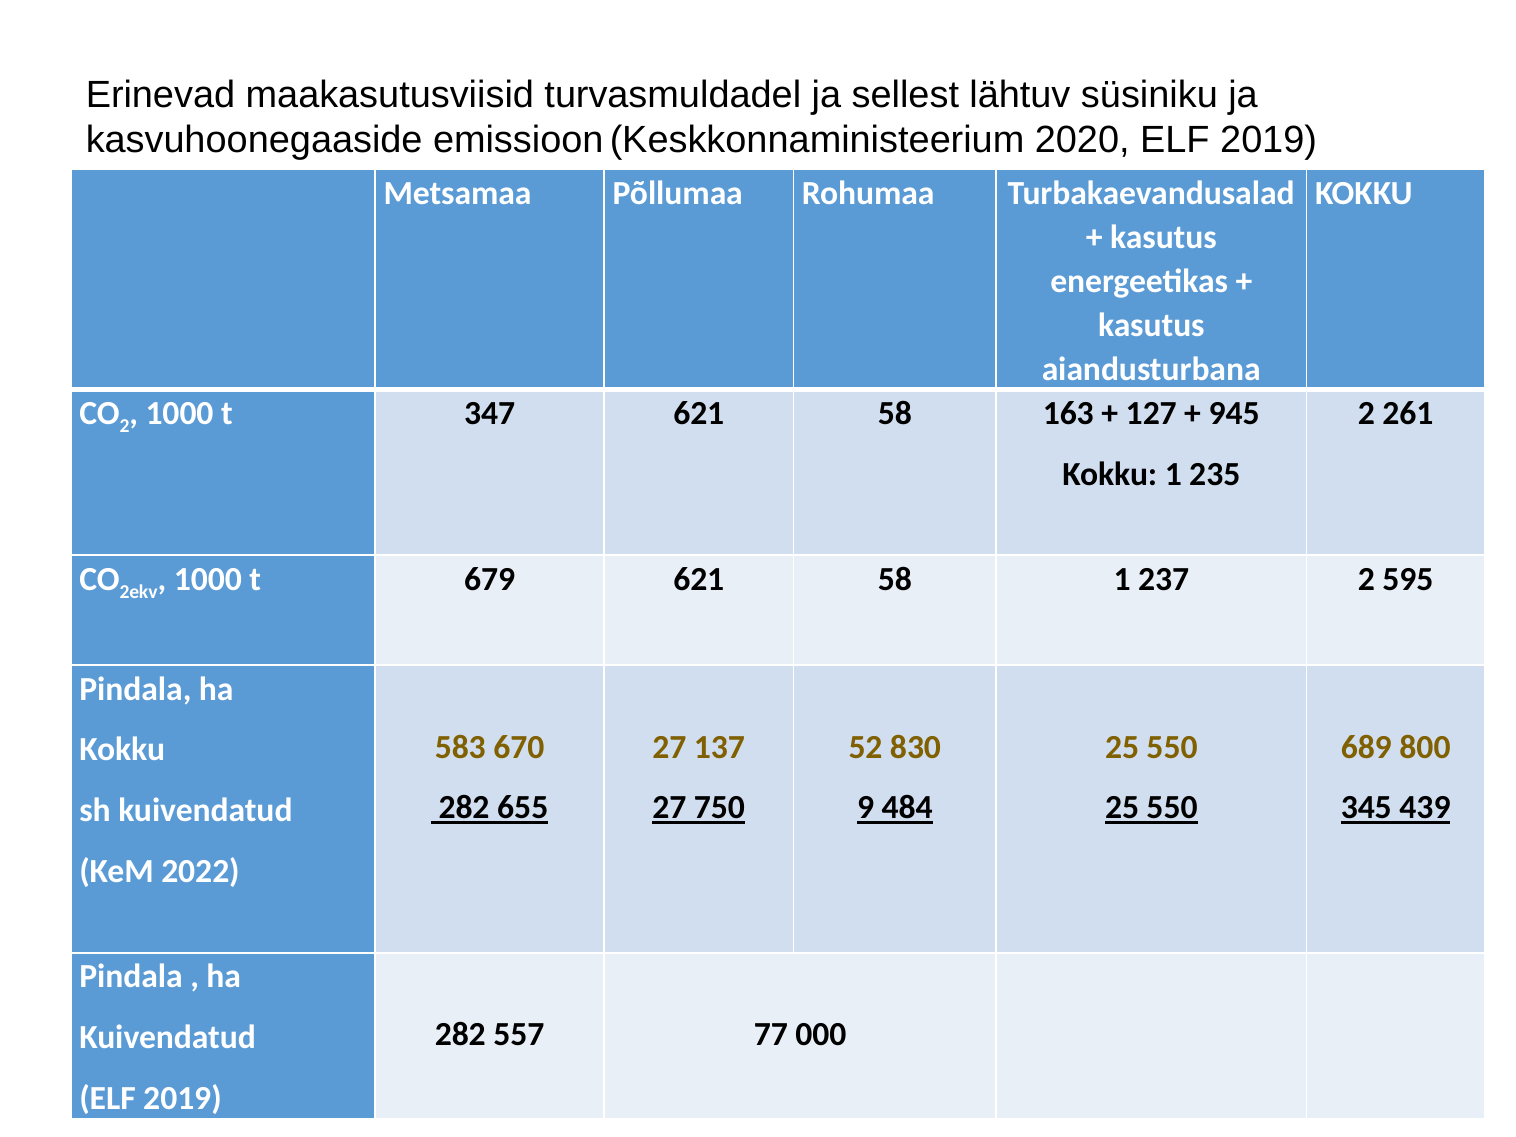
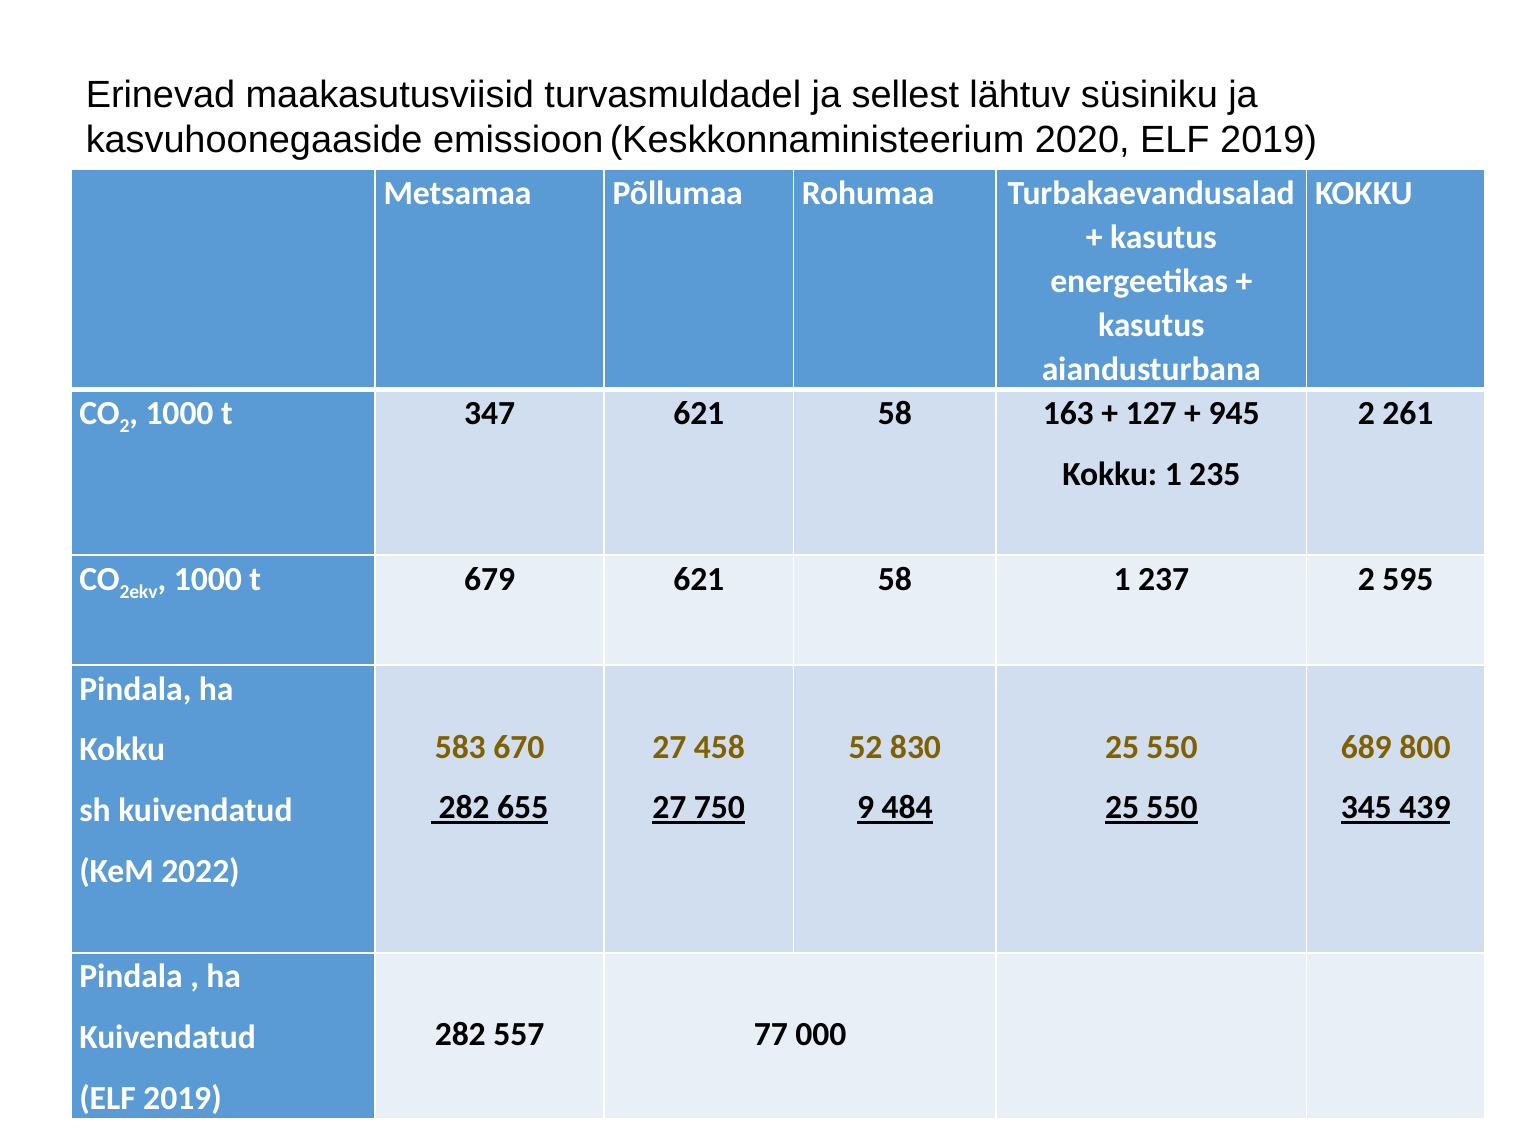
137: 137 -> 458 (719, 747)
